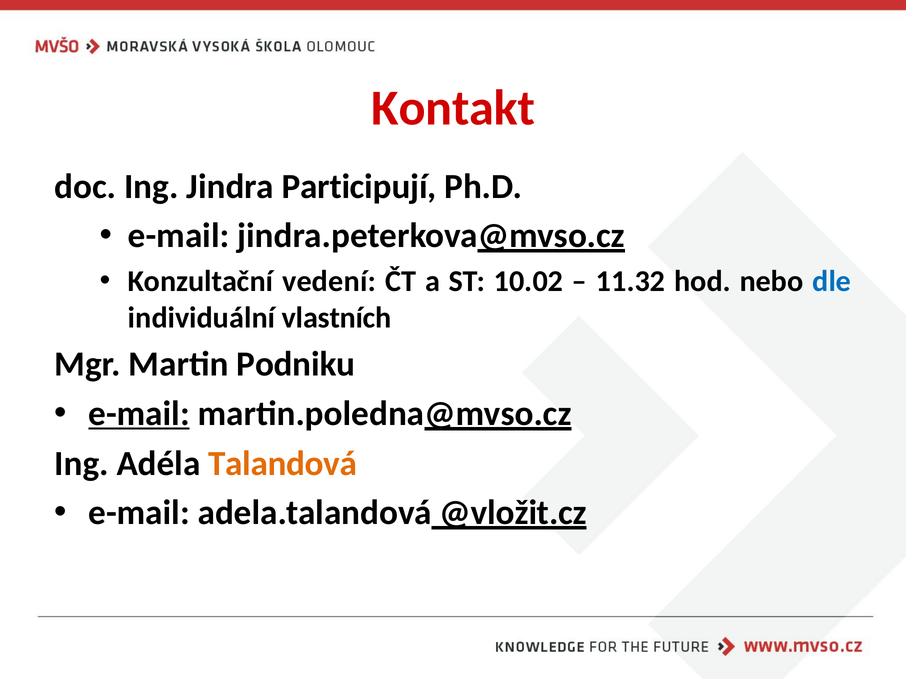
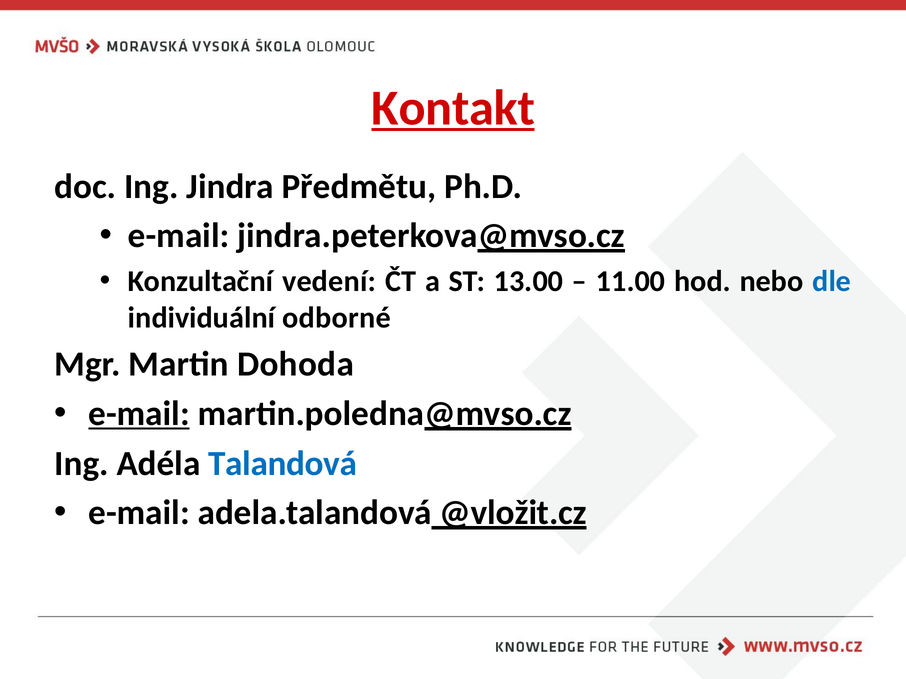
Kontakt underline: none -> present (453, 108)
Participují: Participují -> Předmětu (359, 187)
10.02: 10.02 -> 13.00 (528, 282)
11.32: 11.32 -> 11.00 (631, 282)
vlastních: vlastních -> odborné (336, 318)
Podniku: Podniku -> Dohoda (296, 365)
Talandová colour: orange -> blue (283, 464)
